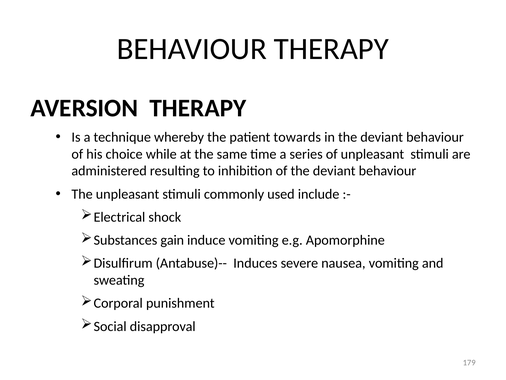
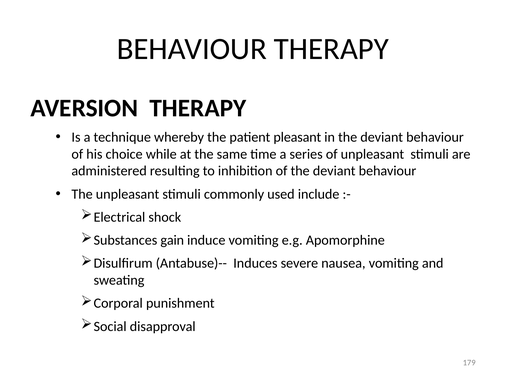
towards: towards -> pleasant (297, 137)
